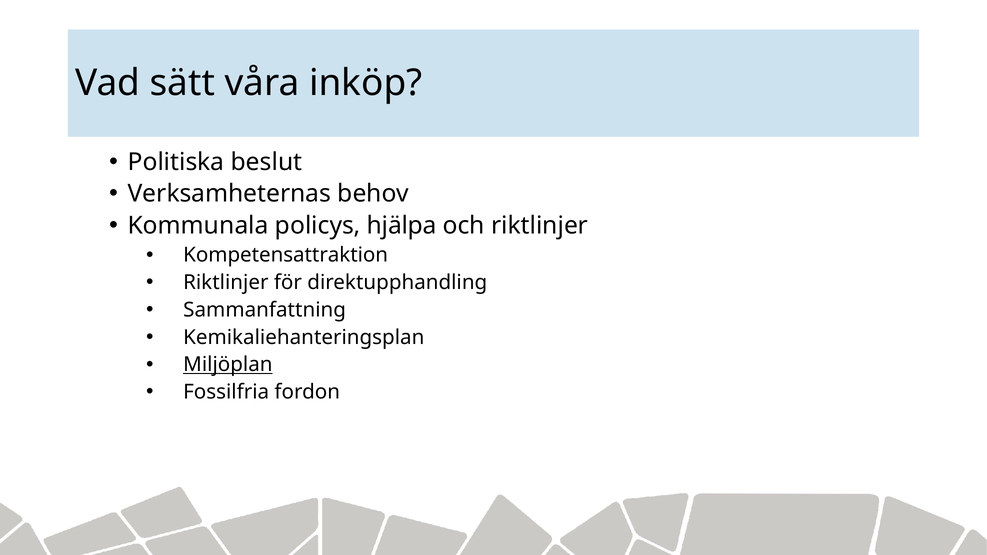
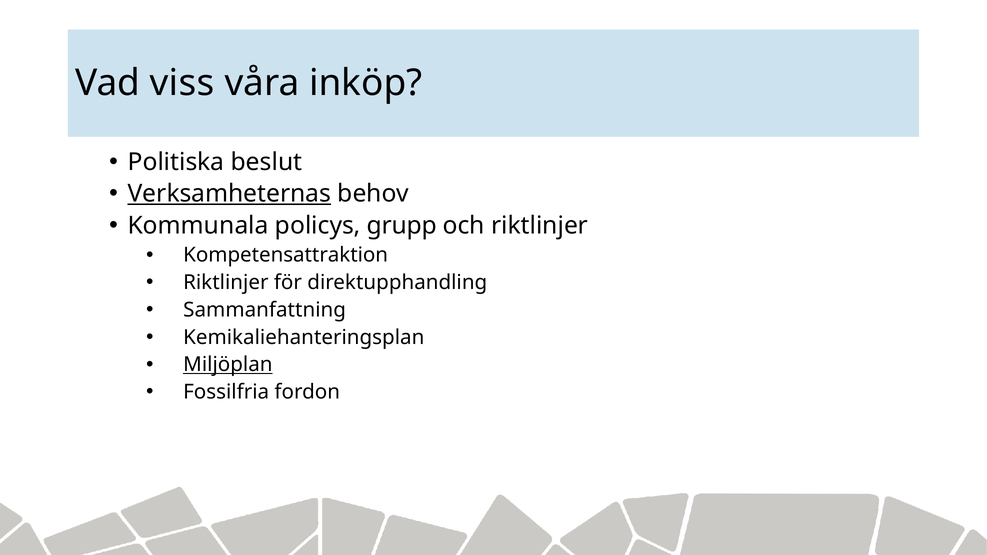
sätt: sätt -> viss (182, 83)
Verksamheternas underline: none -> present (229, 194)
hjälpa: hjälpa -> grupp (402, 226)
